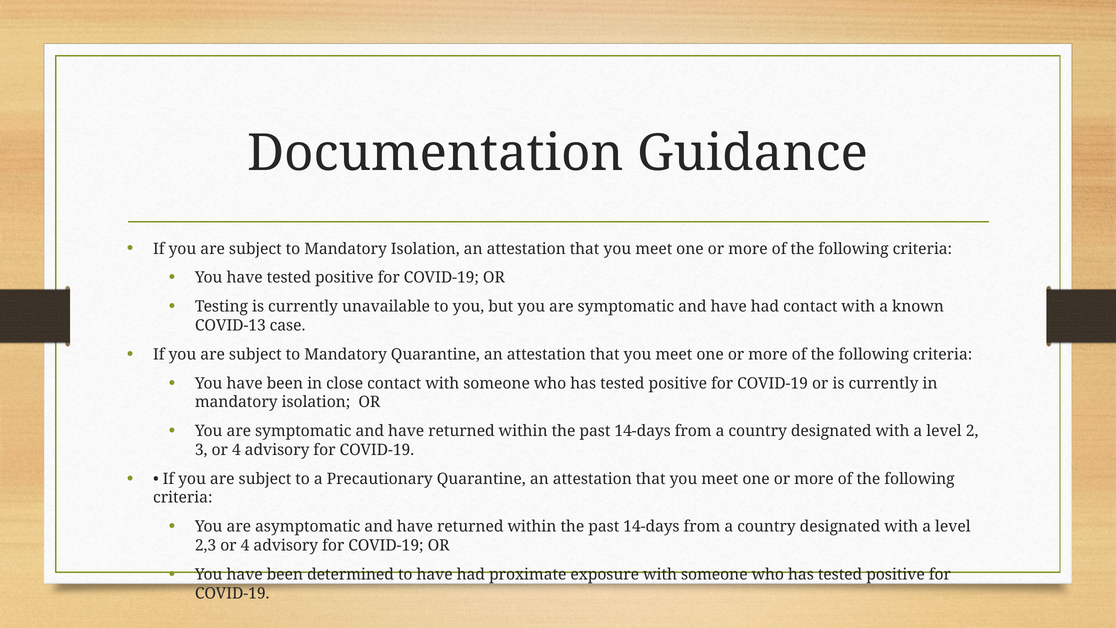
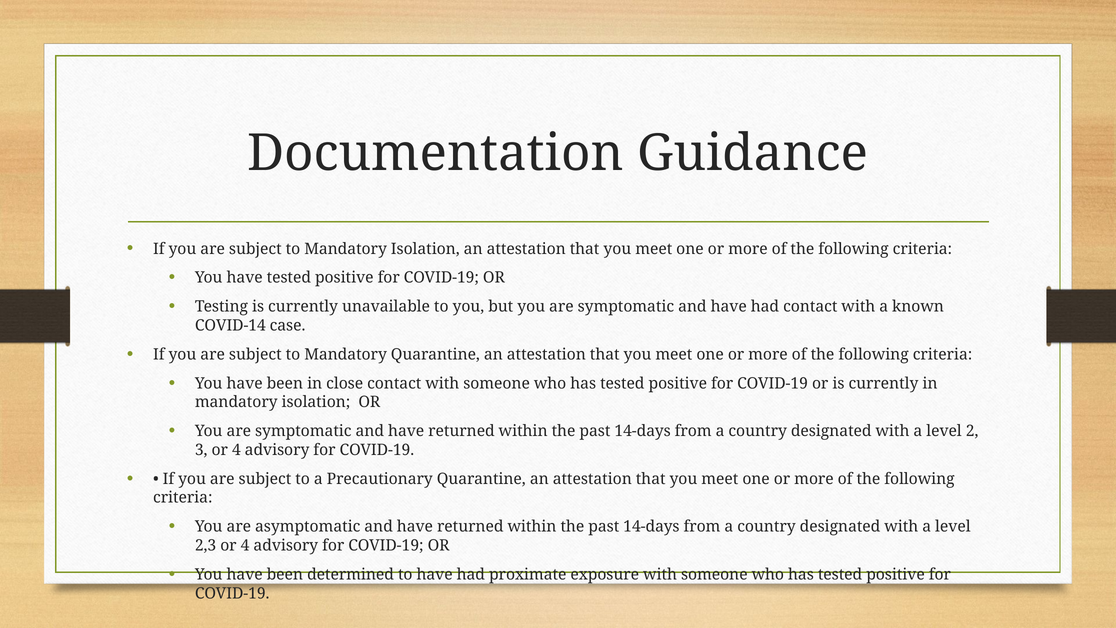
COVID-13: COVID-13 -> COVID-14 (230, 325)
